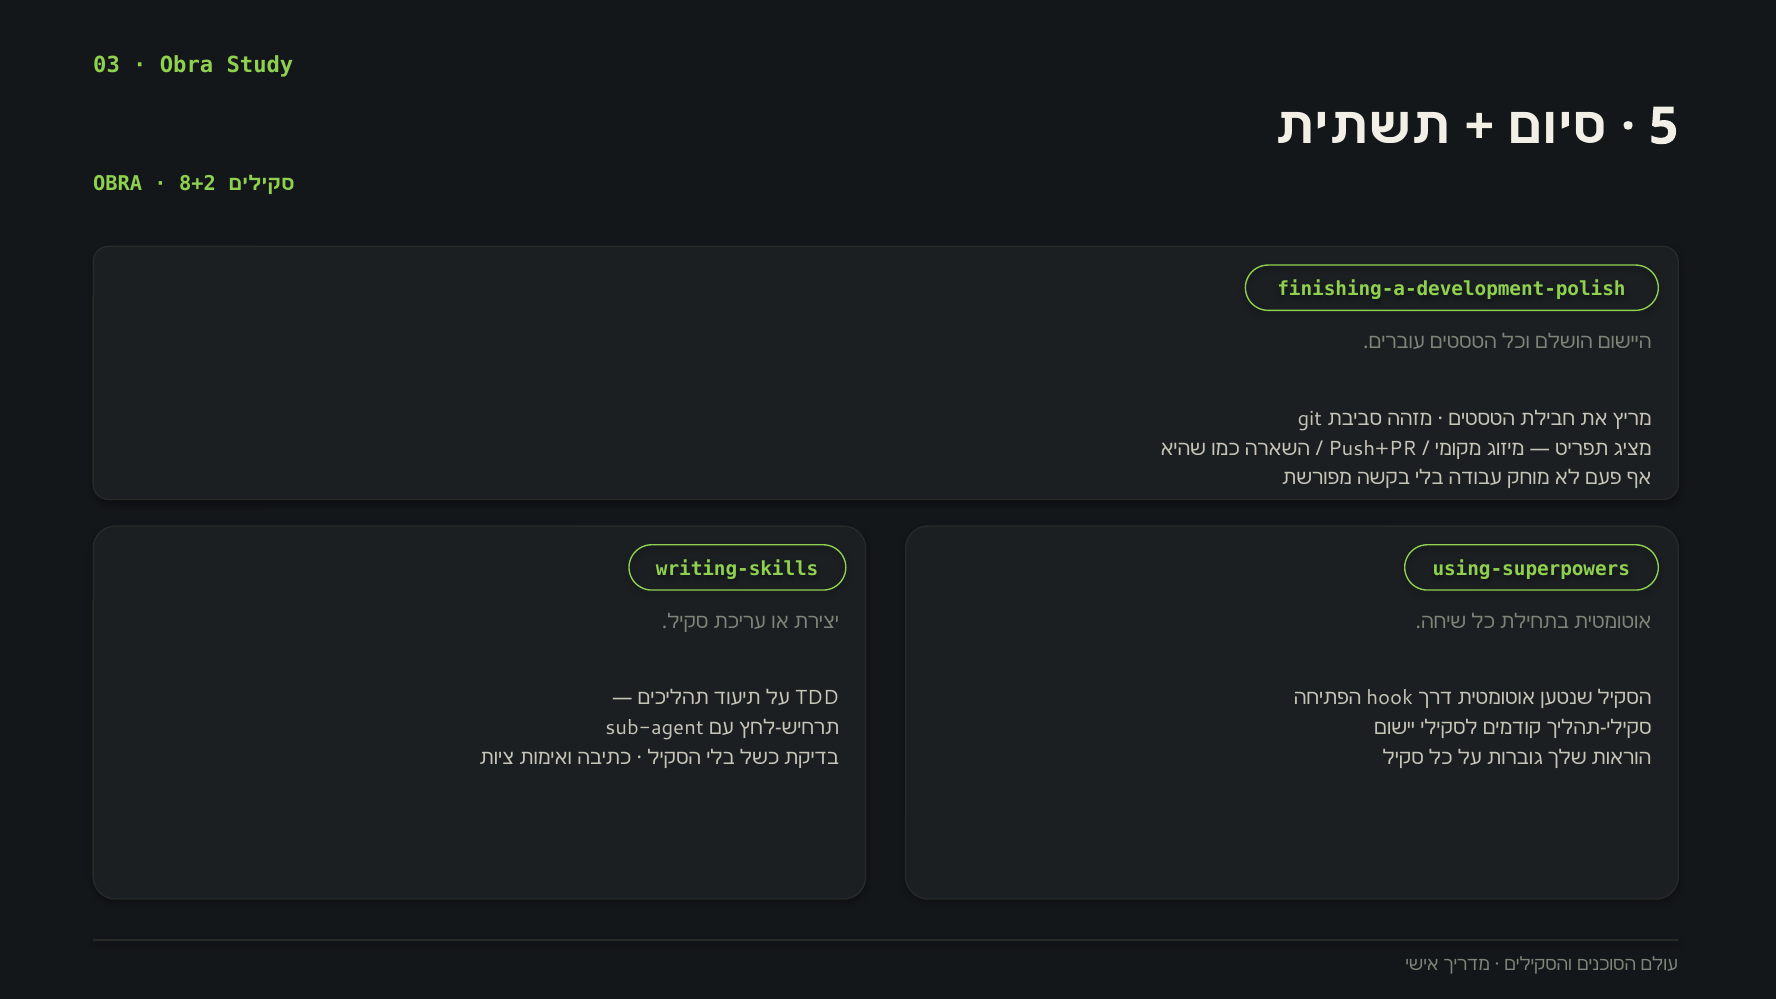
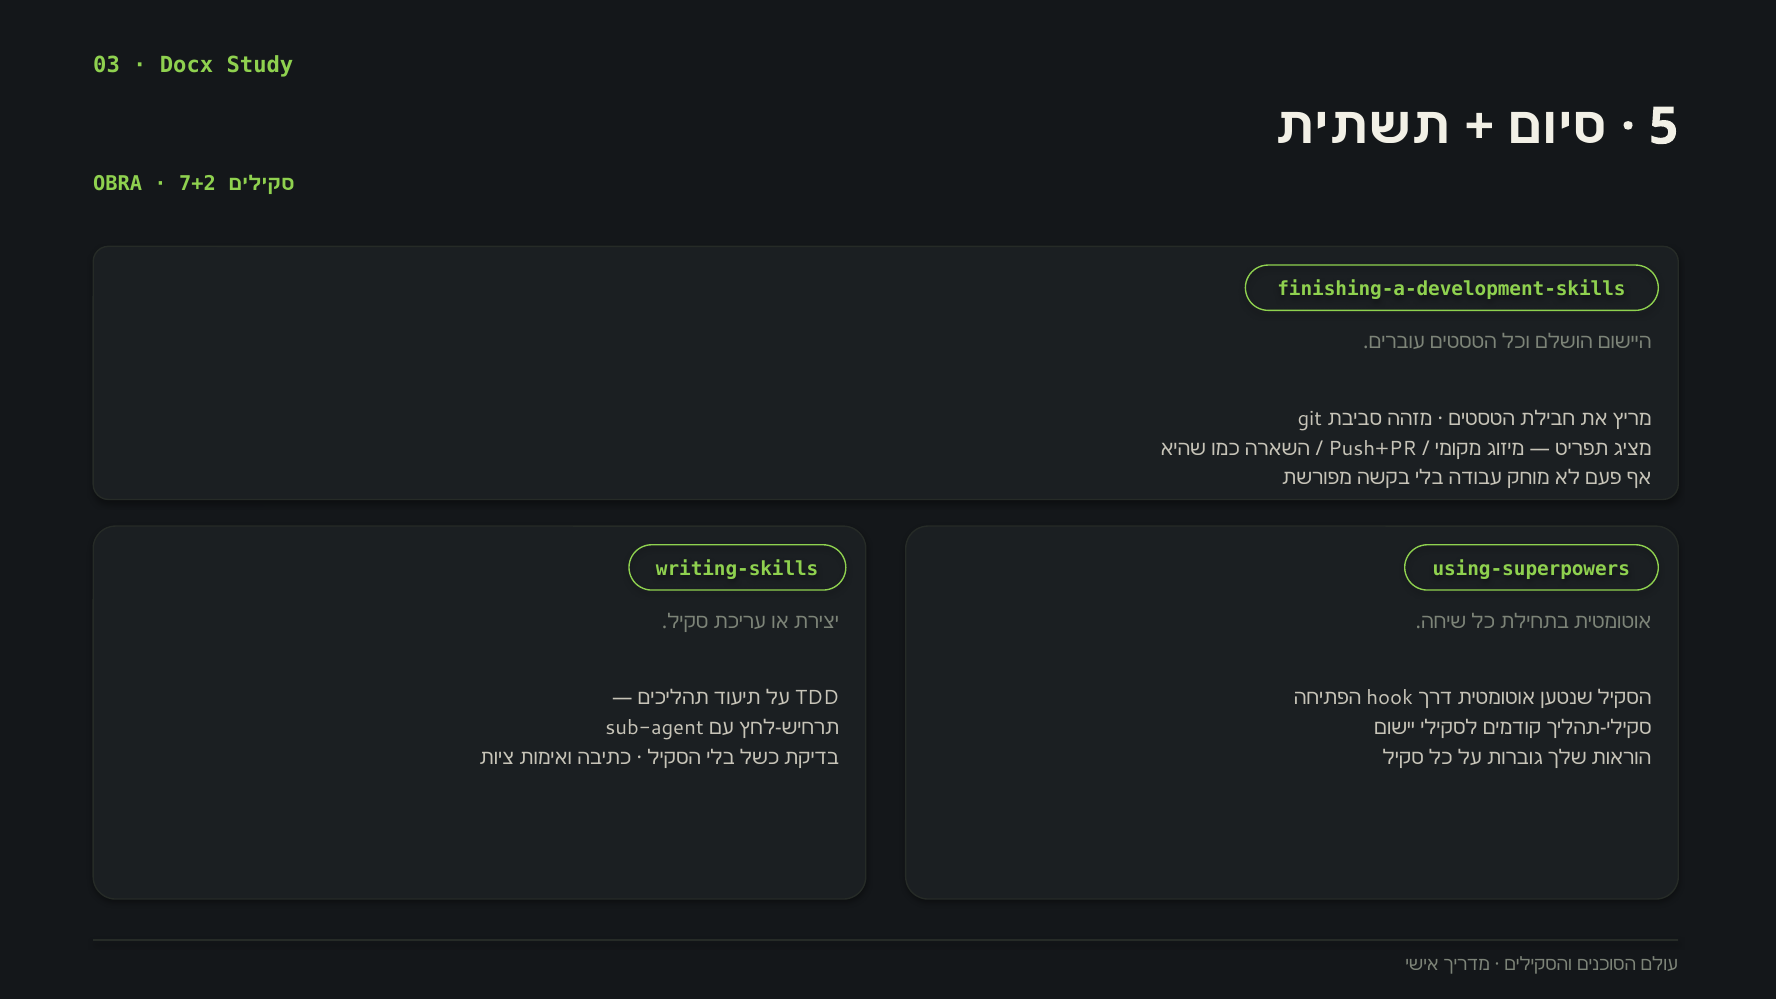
Obra: Obra -> Docx (187, 65)
8+2: 8+2 -> 7+2 (197, 184)
finishing-a-development-polish: finishing-a-development-polish -> finishing-a-development-skills (1451, 289)
